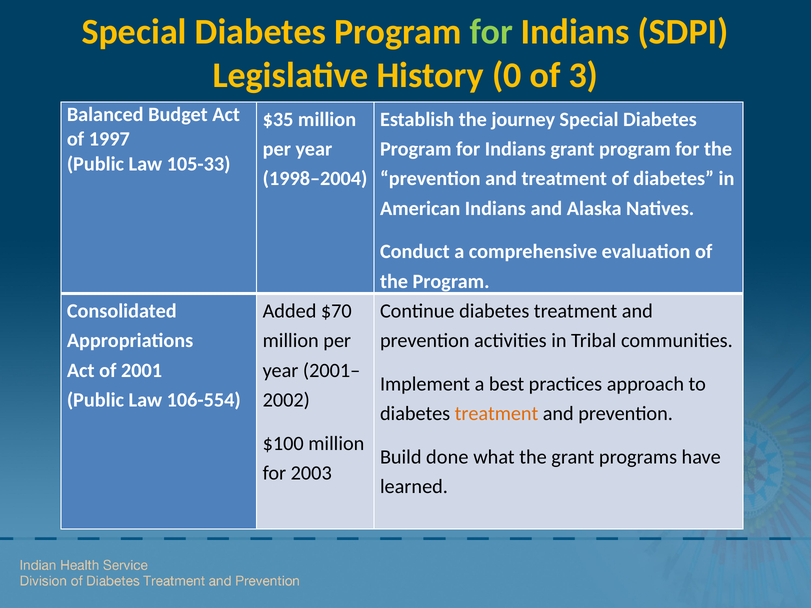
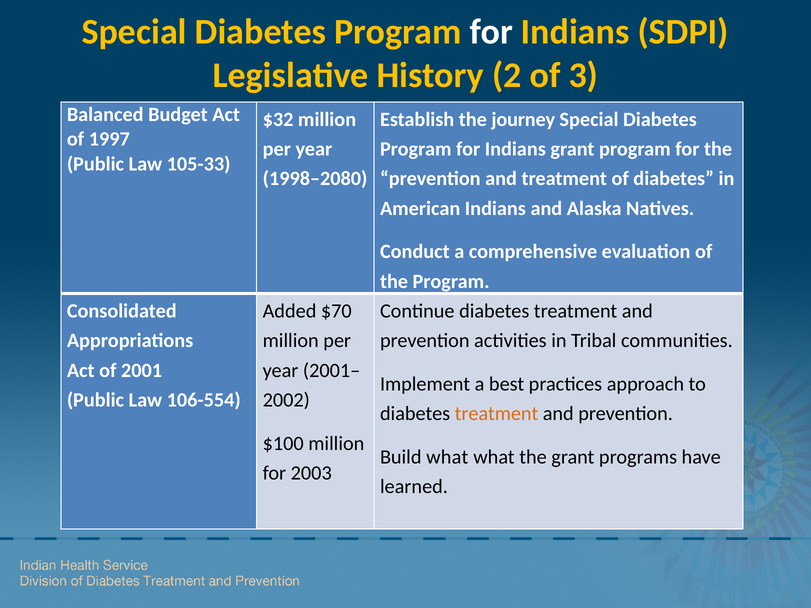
for colour: light green -> white (491, 32)
0: 0 -> 2 (507, 75)
$35: $35 -> $32 (278, 119)
1998–2004: 1998–2004 -> 1998–2080 (315, 179)
Build done: done -> what (447, 457)
